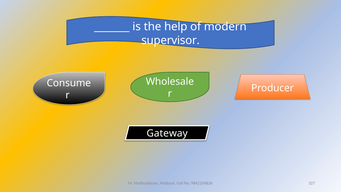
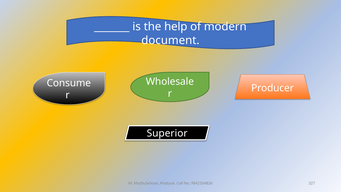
supervisor: supervisor -> document (170, 40)
Gateway: Gateway -> Superior (167, 133)
